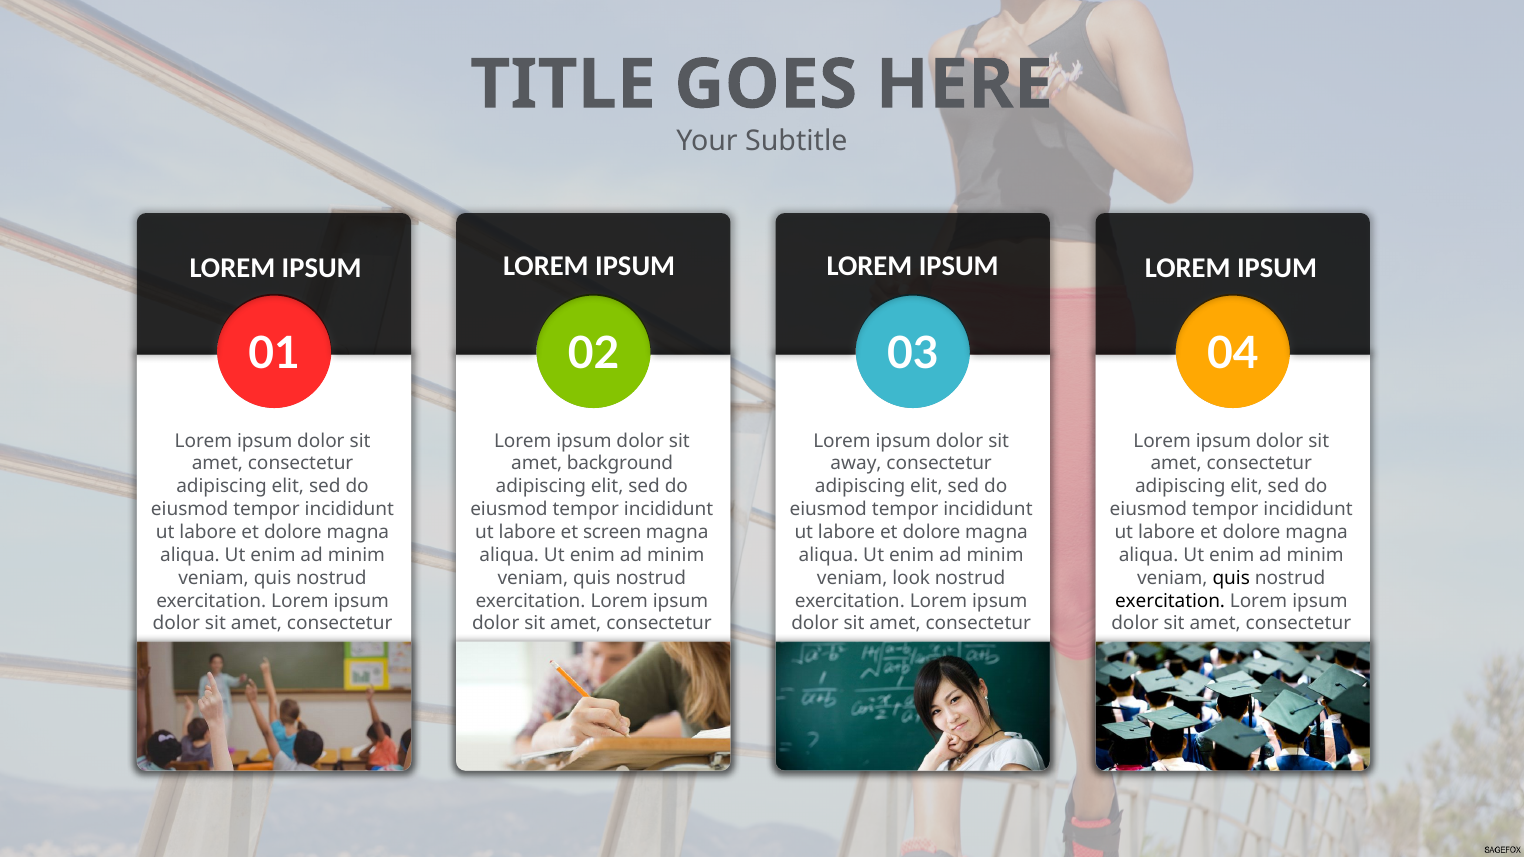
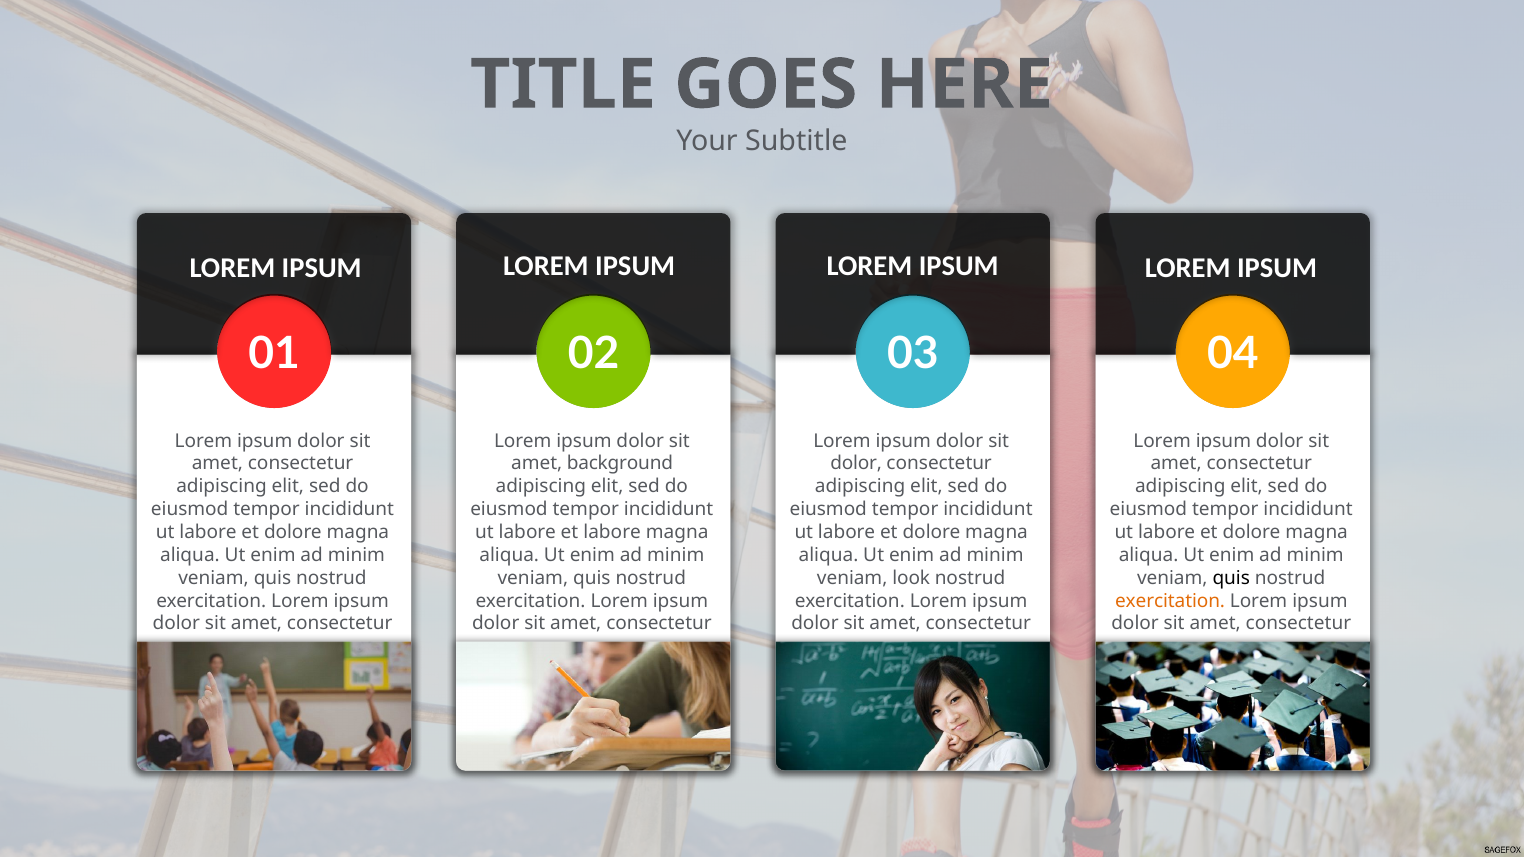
away: away -> dolor (856, 464)
et screen: screen -> labore (612, 532)
exercitation colour: black -> orange (1170, 601)
